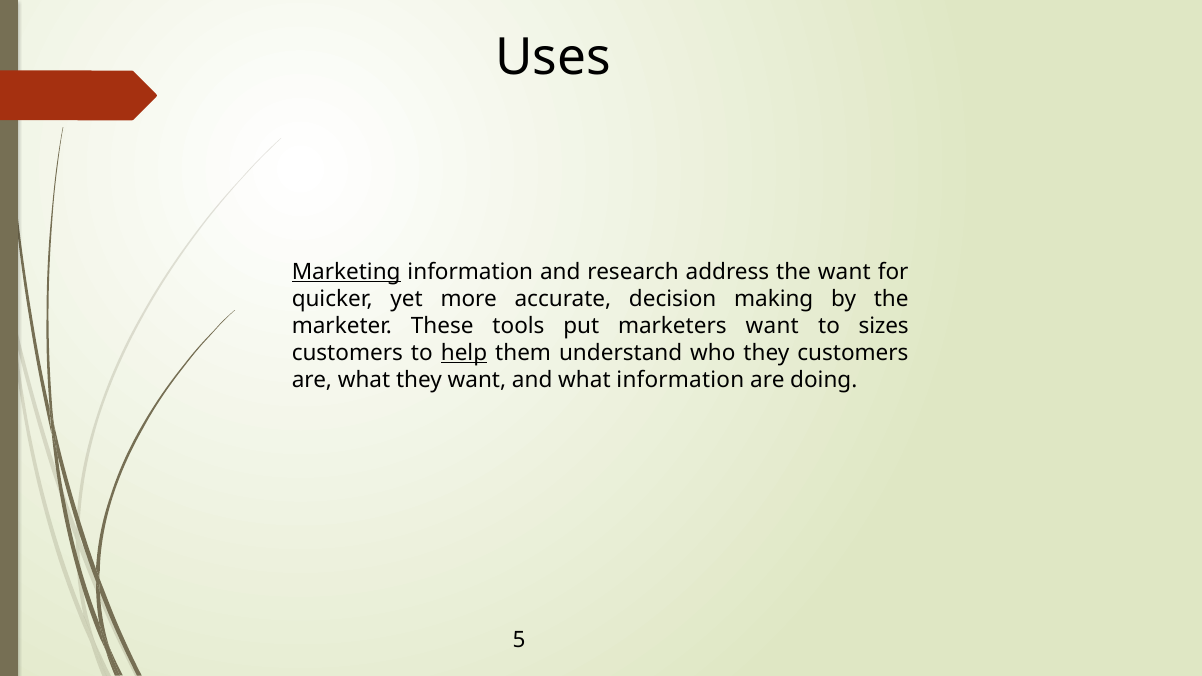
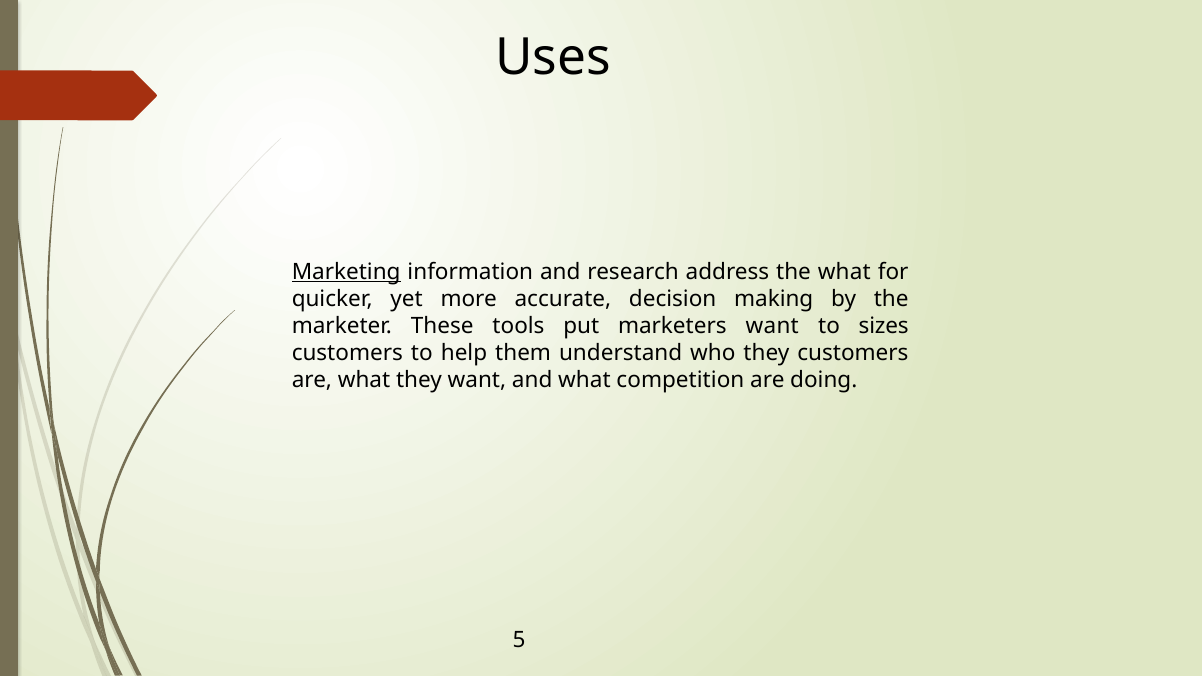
the want: want -> what (844, 272)
help underline: present -> none (464, 353)
what information: information -> competition (680, 380)
